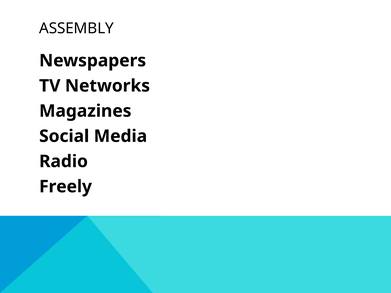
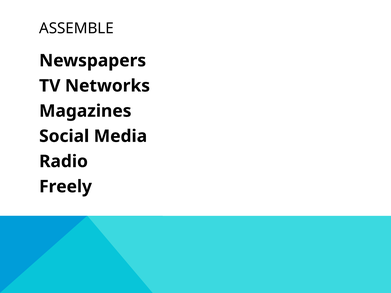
ASSEMBLY: ASSEMBLY -> ASSEMBLE (76, 28)
